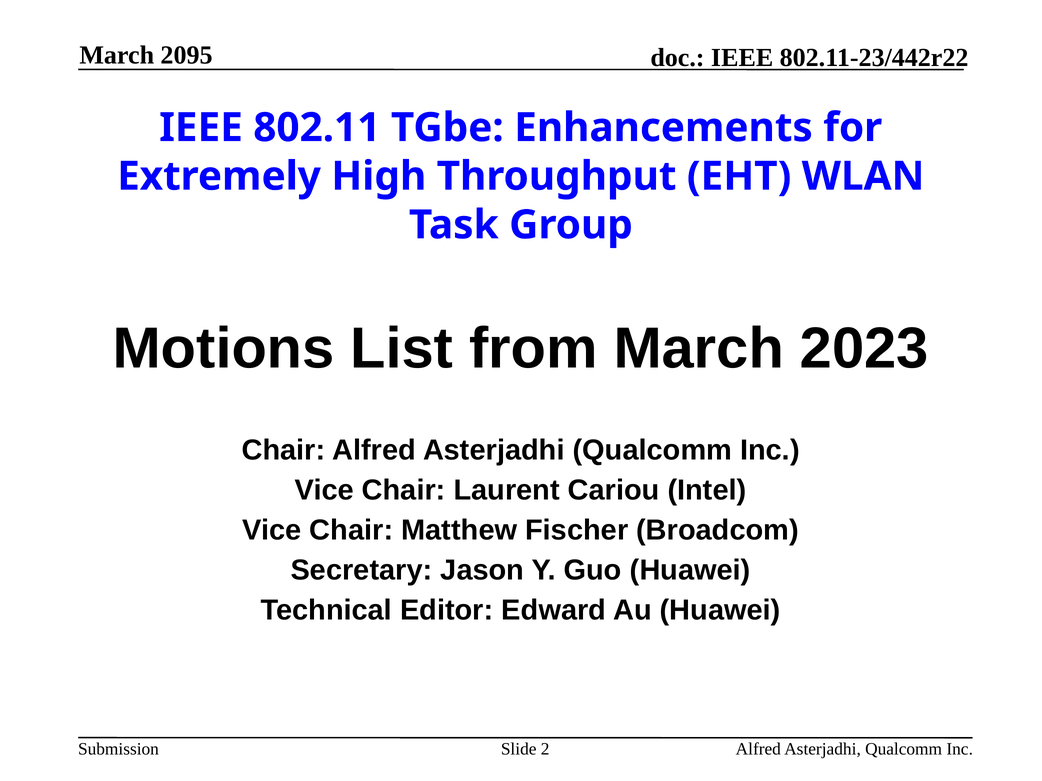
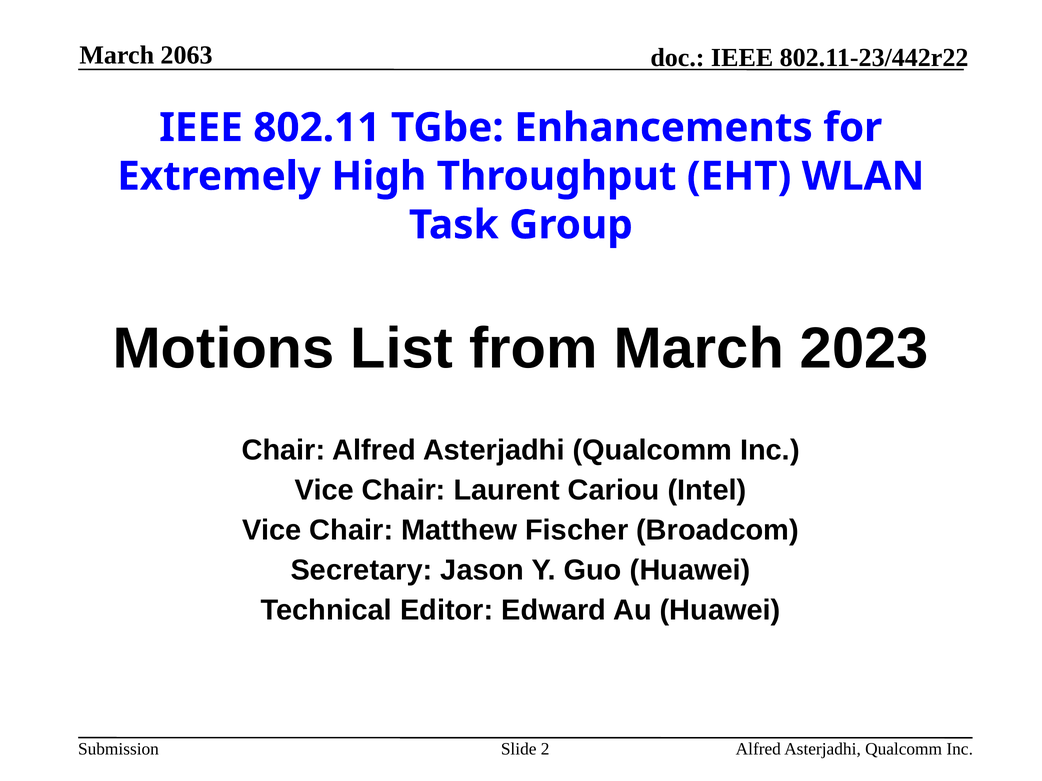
2095: 2095 -> 2063 (187, 55)
